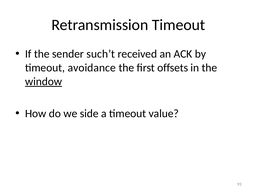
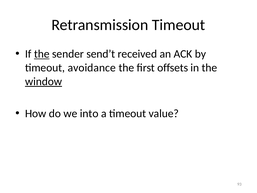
the underline: none -> present (42, 54)
such’t: such’t -> send’t (101, 54)
side: side -> into (89, 113)
